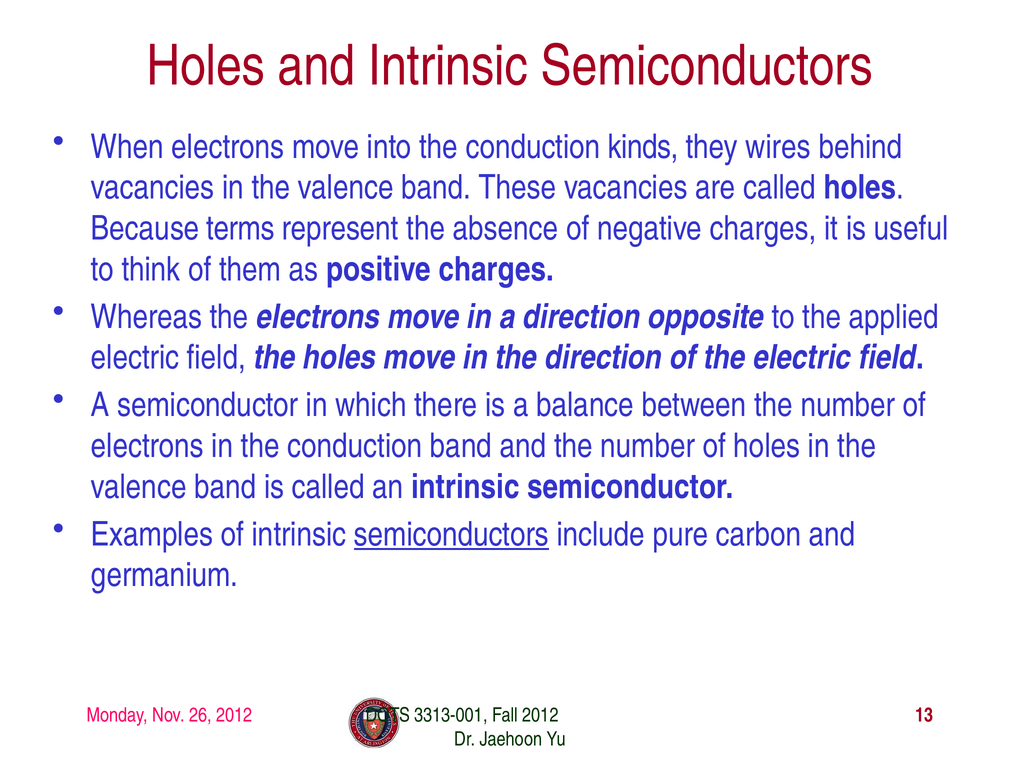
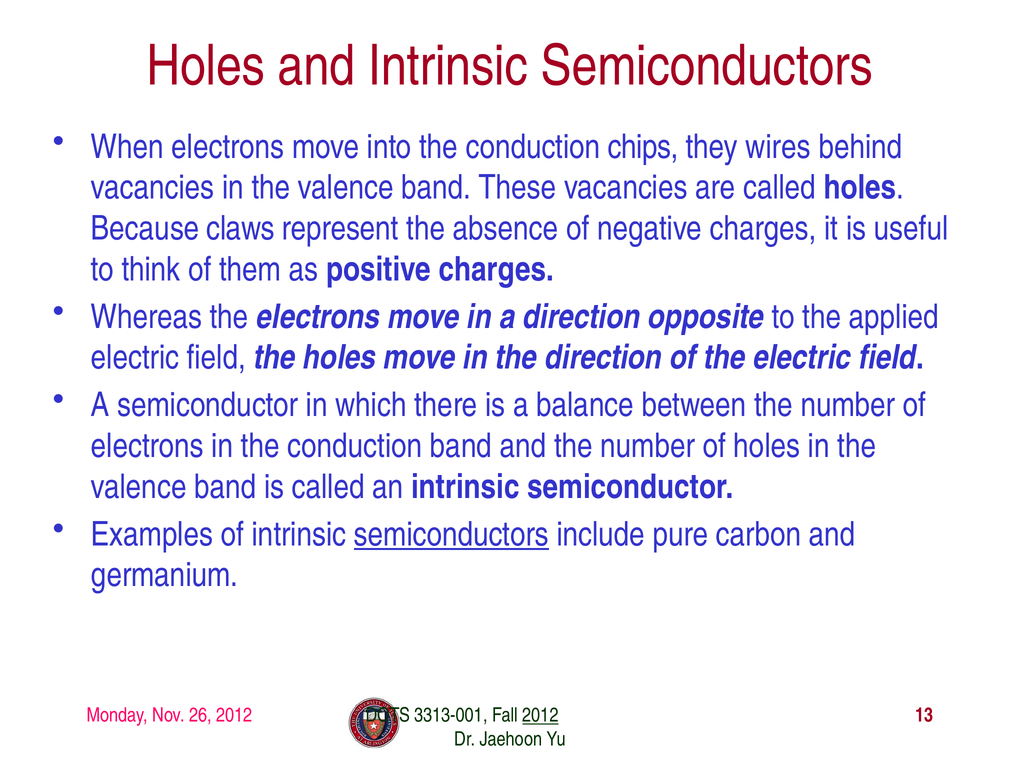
kinds: kinds -> chips (643, 147)
terms: terms -> claws (241, 228)
2012 underline: none -> present (540, 715)
